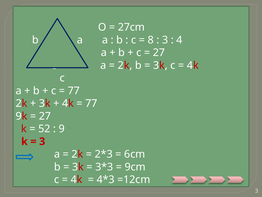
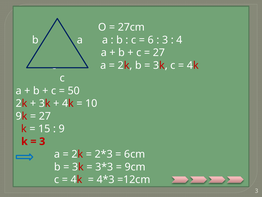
8: 8 -> 6 (151, 40)
77: 77 -> 50 (74, 90)
77: 77 -> 10 (91, 103)
52: 52 -> 15 (44, 128)
